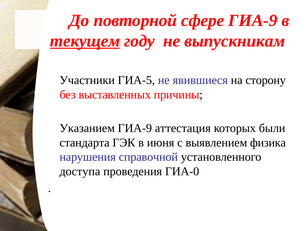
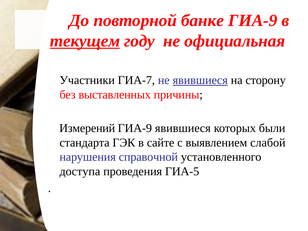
сфере: сфере -> банке (203, 20)
выпускникам: выпускникам -> официальная (235, 41)
ГИА-5: ГИА-5 -> ГИА-7 (136, 80)
явившиеся underline: none -> present (200, 80)
Указанием: Указанием -> Измерений (87, 128)
ГИА-9 аттестация: аттестация -> явившиеся (183, 128)
июня: июня -> сайте (161, 143)
физика: физика -> слабой (268, 143)
ГИА-0: ГИА-0 -> ГИА-5 (182, 171)
